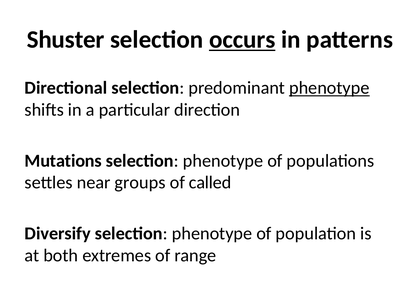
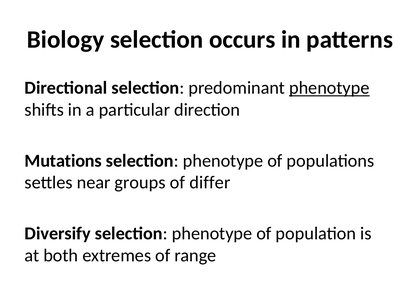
Shuster: Shuster -> Biology (65, 40)
occurs underline: present -> none (242, 40)
called: called -> differ (210, 183)
